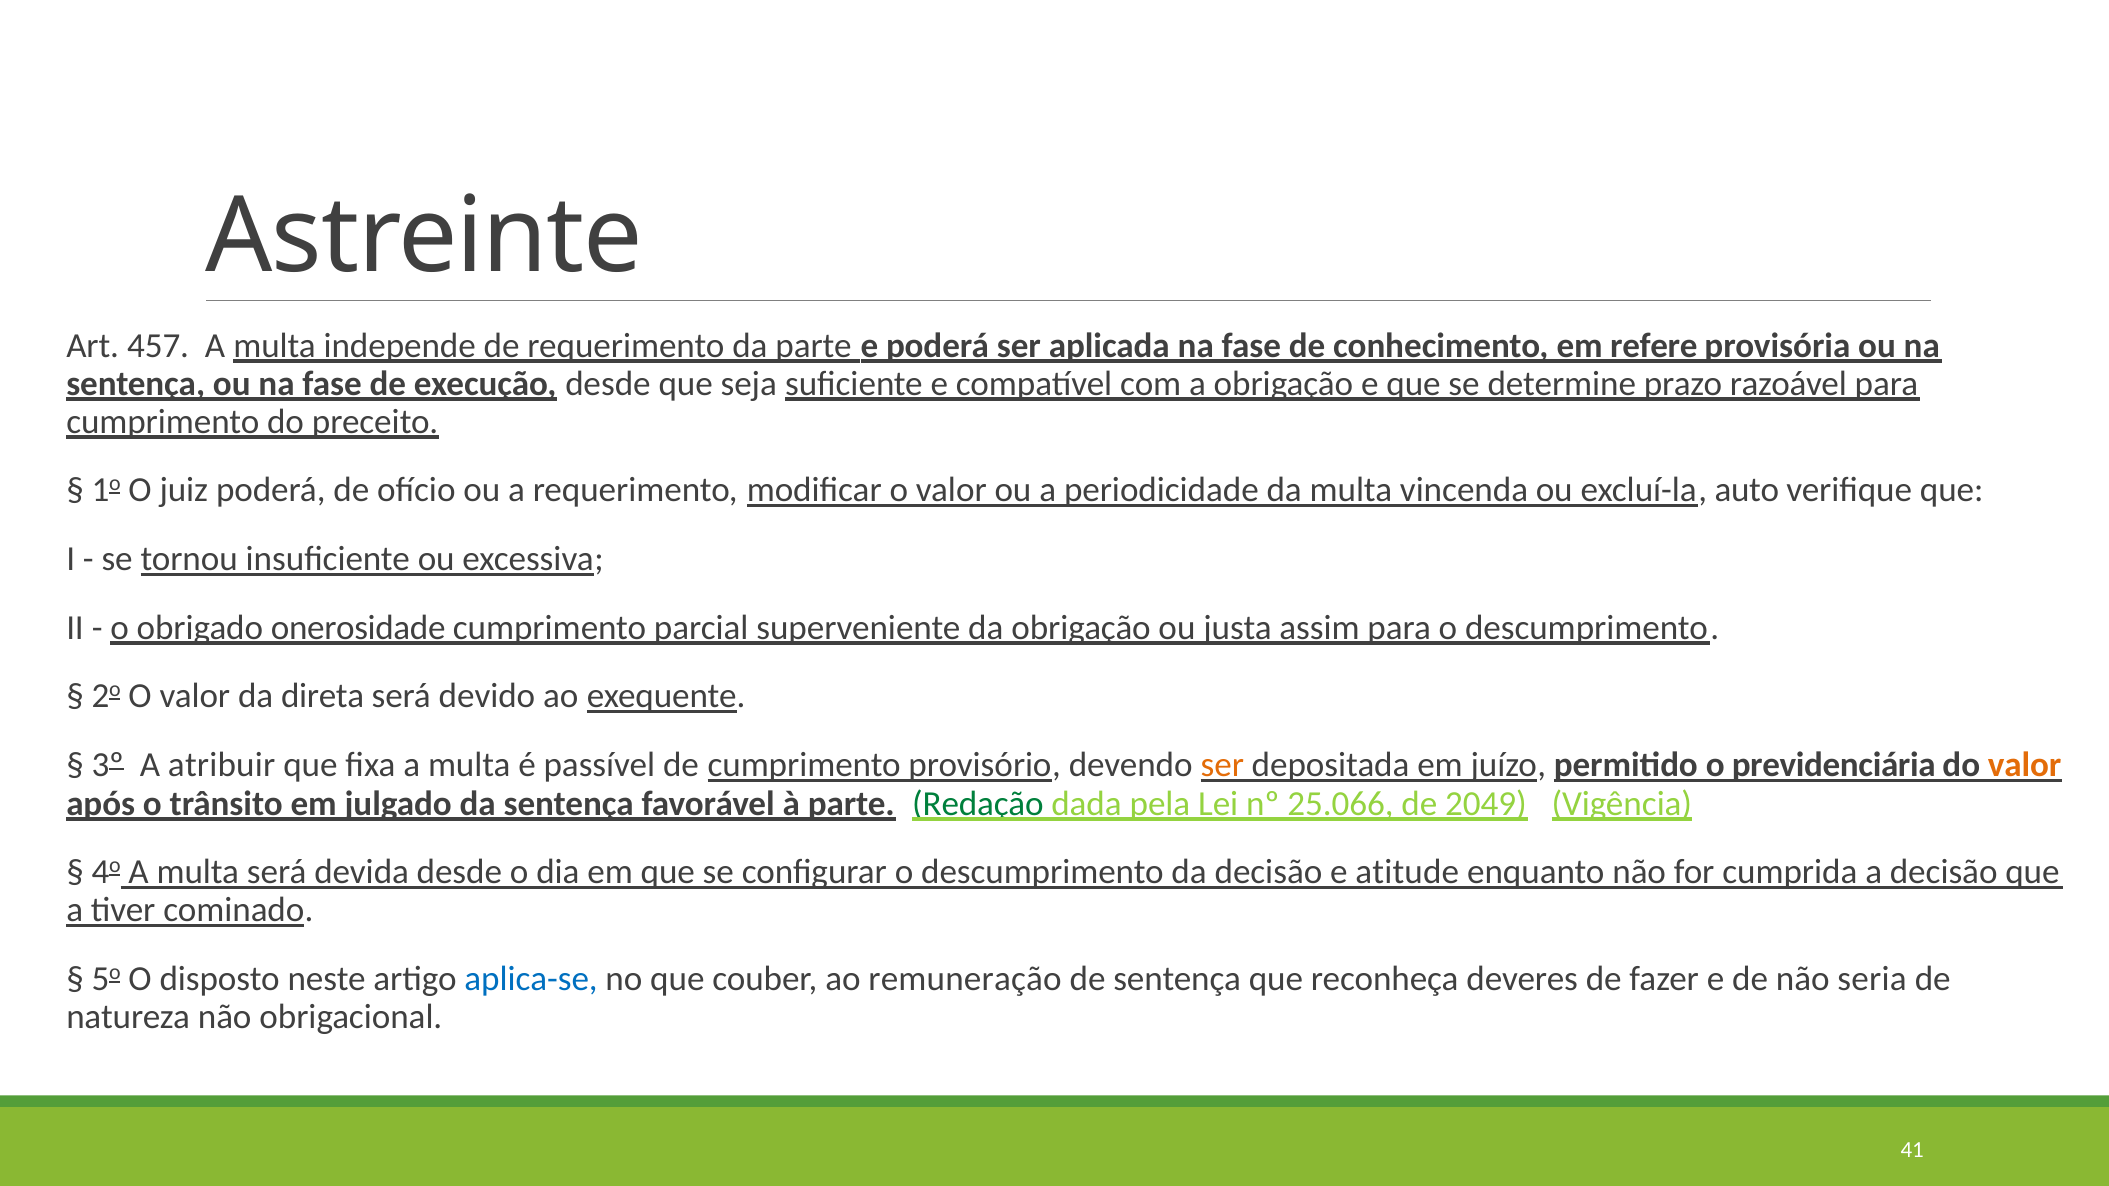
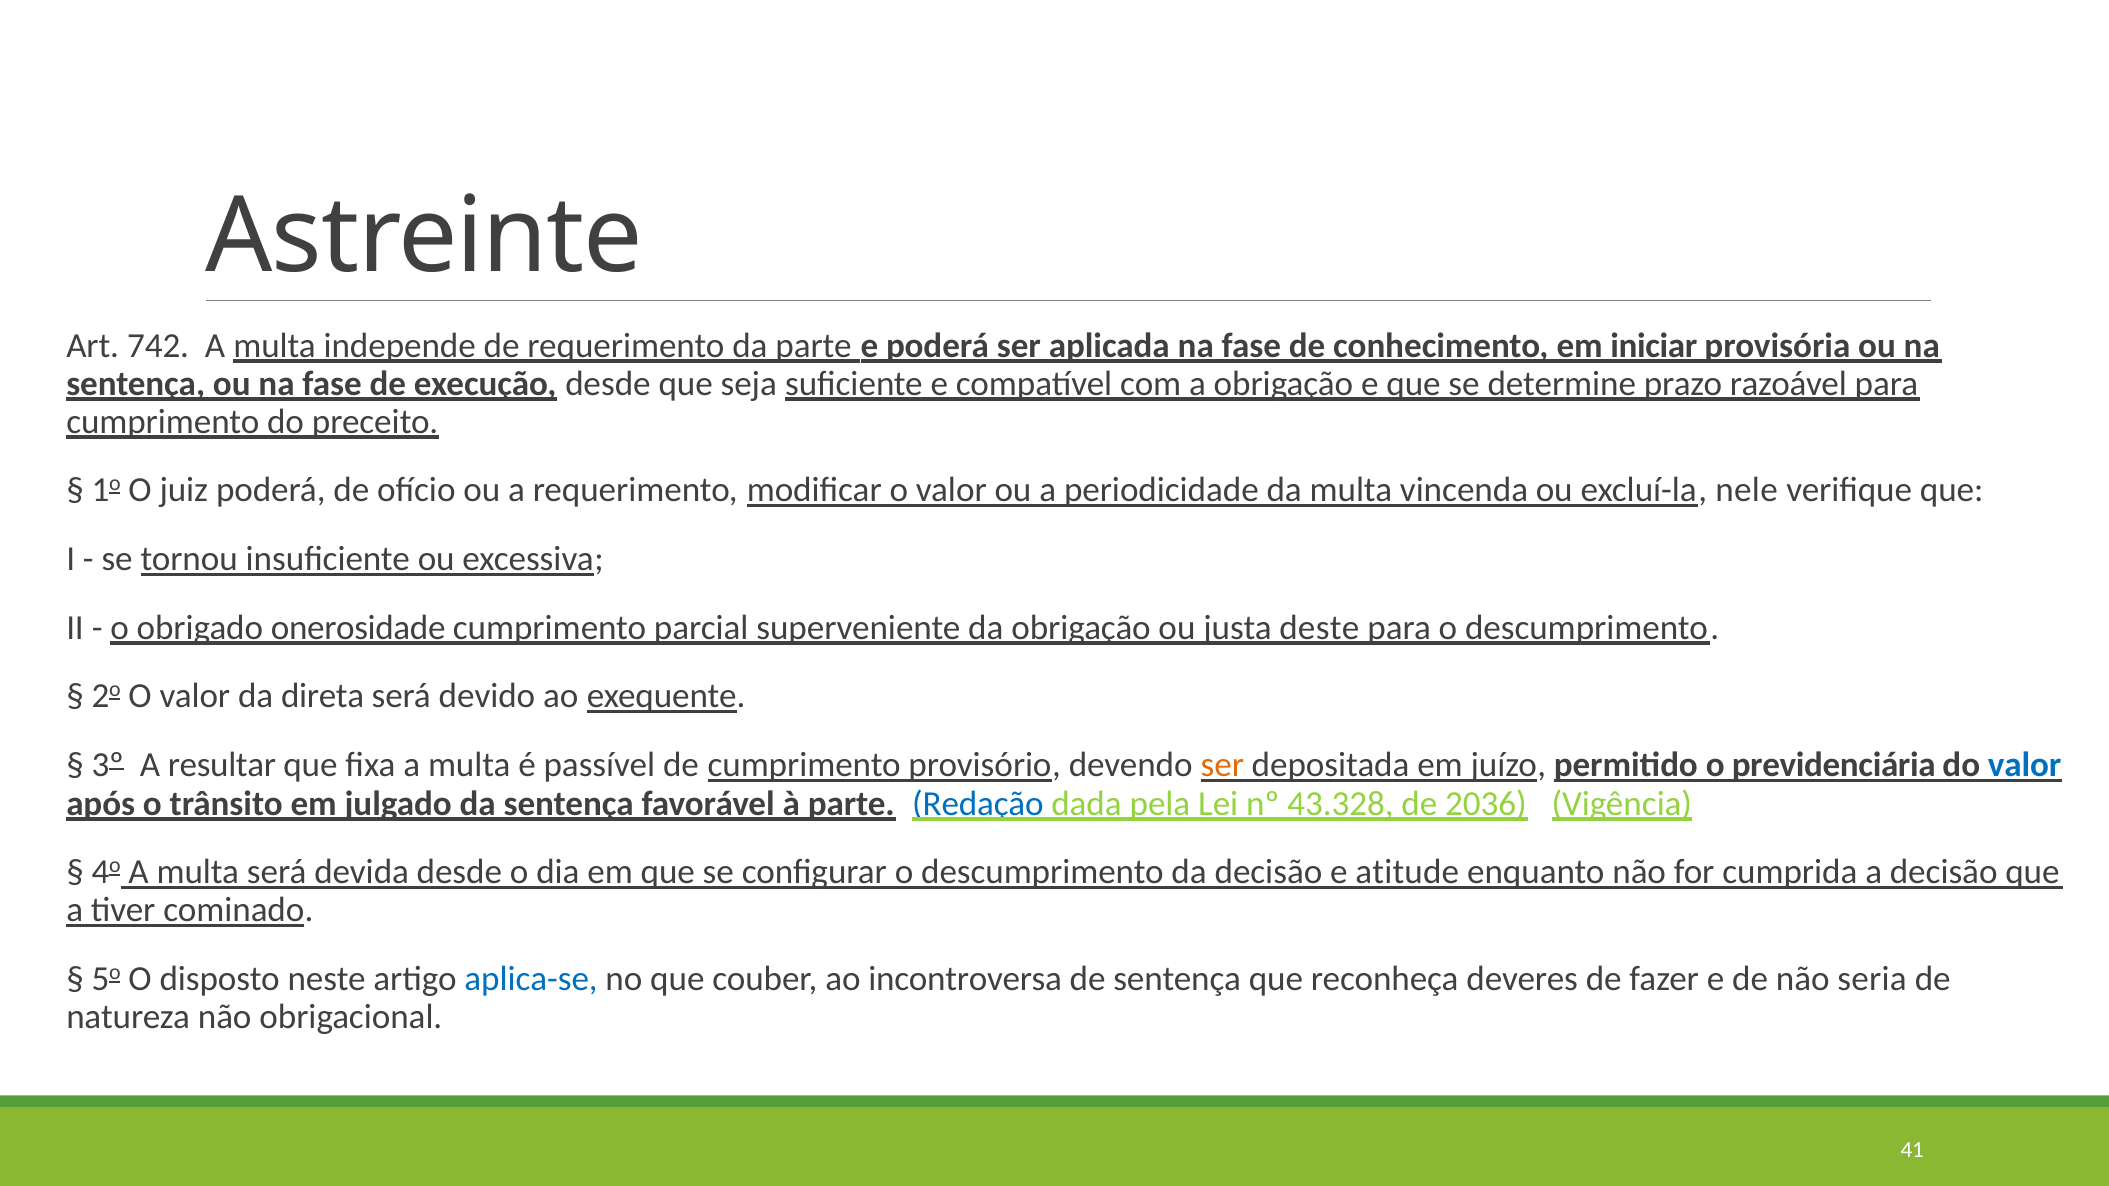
457: 457 -> 742 (158, 346)
refere: refere -> iniciar (1654, 346)
auto: auto -> nele (1747, 490)
assim: assim -> deste (1319, 628)
atribuir: atribuir -> resultar (222, 765)
valor colour: orange -> blue (2025, 765)
Redação colour: green -> blue (978, 804)
25.066: 25.066 -> 43.328 (1340, 804)
2049: 2049 -> 2036 (1486, 804)
remuneração: remuneração -> incontroversa (965, 979)
